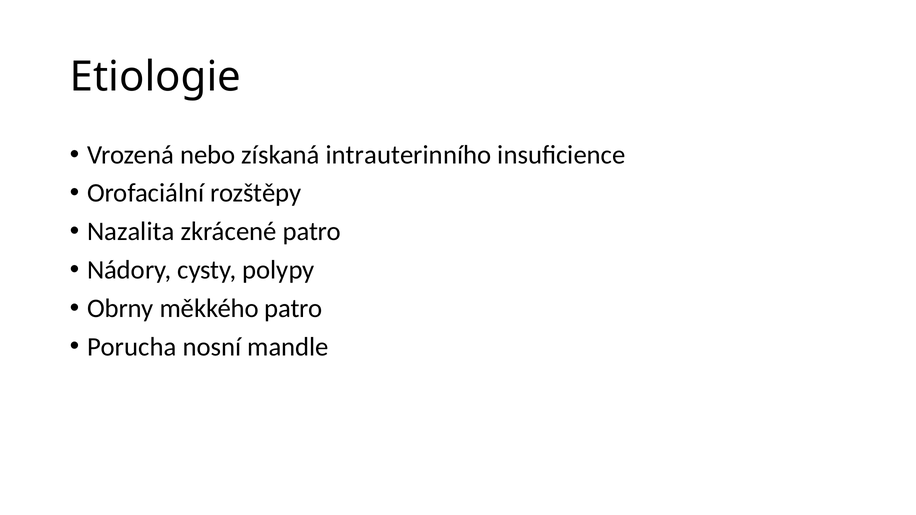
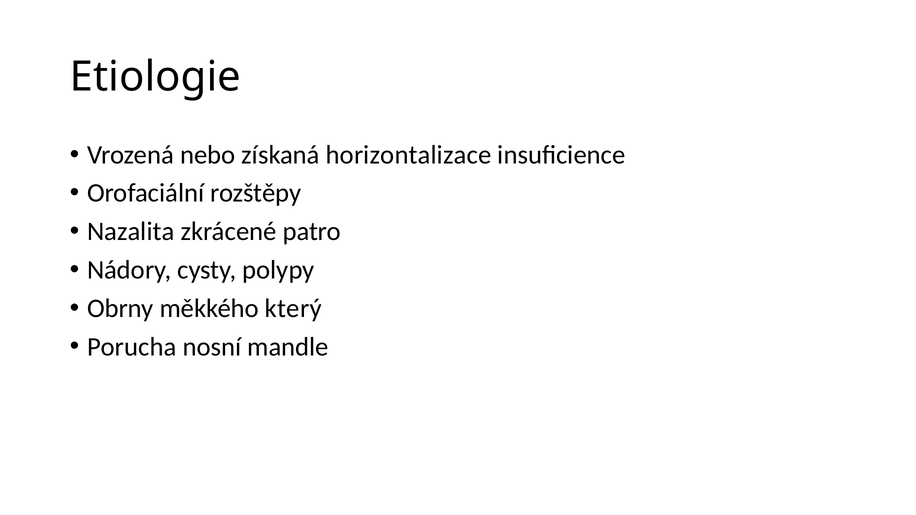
intrauterinního: intrauterinního -> horizontalizace (409, 155)
měkkého patro: patro -> který (293, 308)
